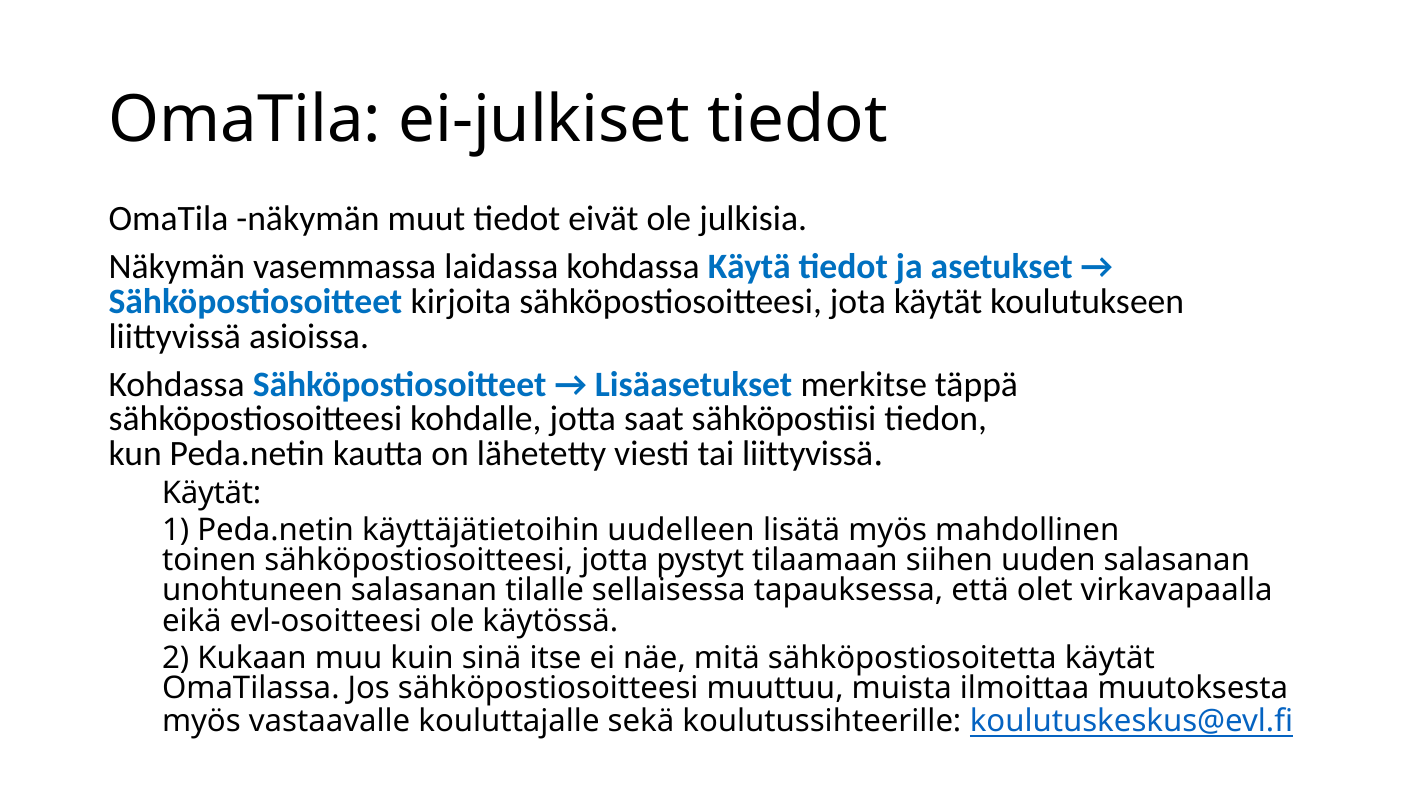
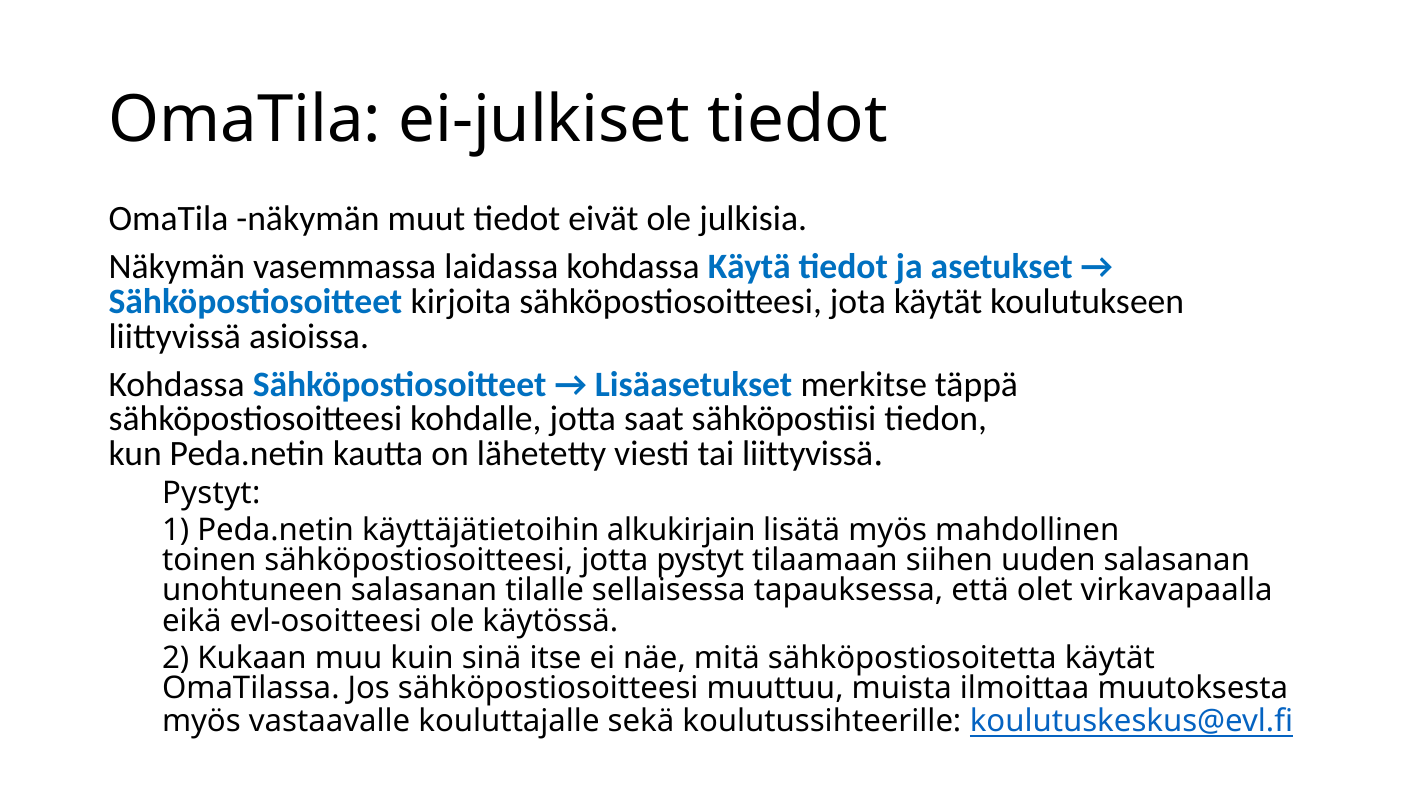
Käytät: Käytät -> Pystyt (211, 493)
uudelleen: uudelleen -> alkukirjain (681, 530)
